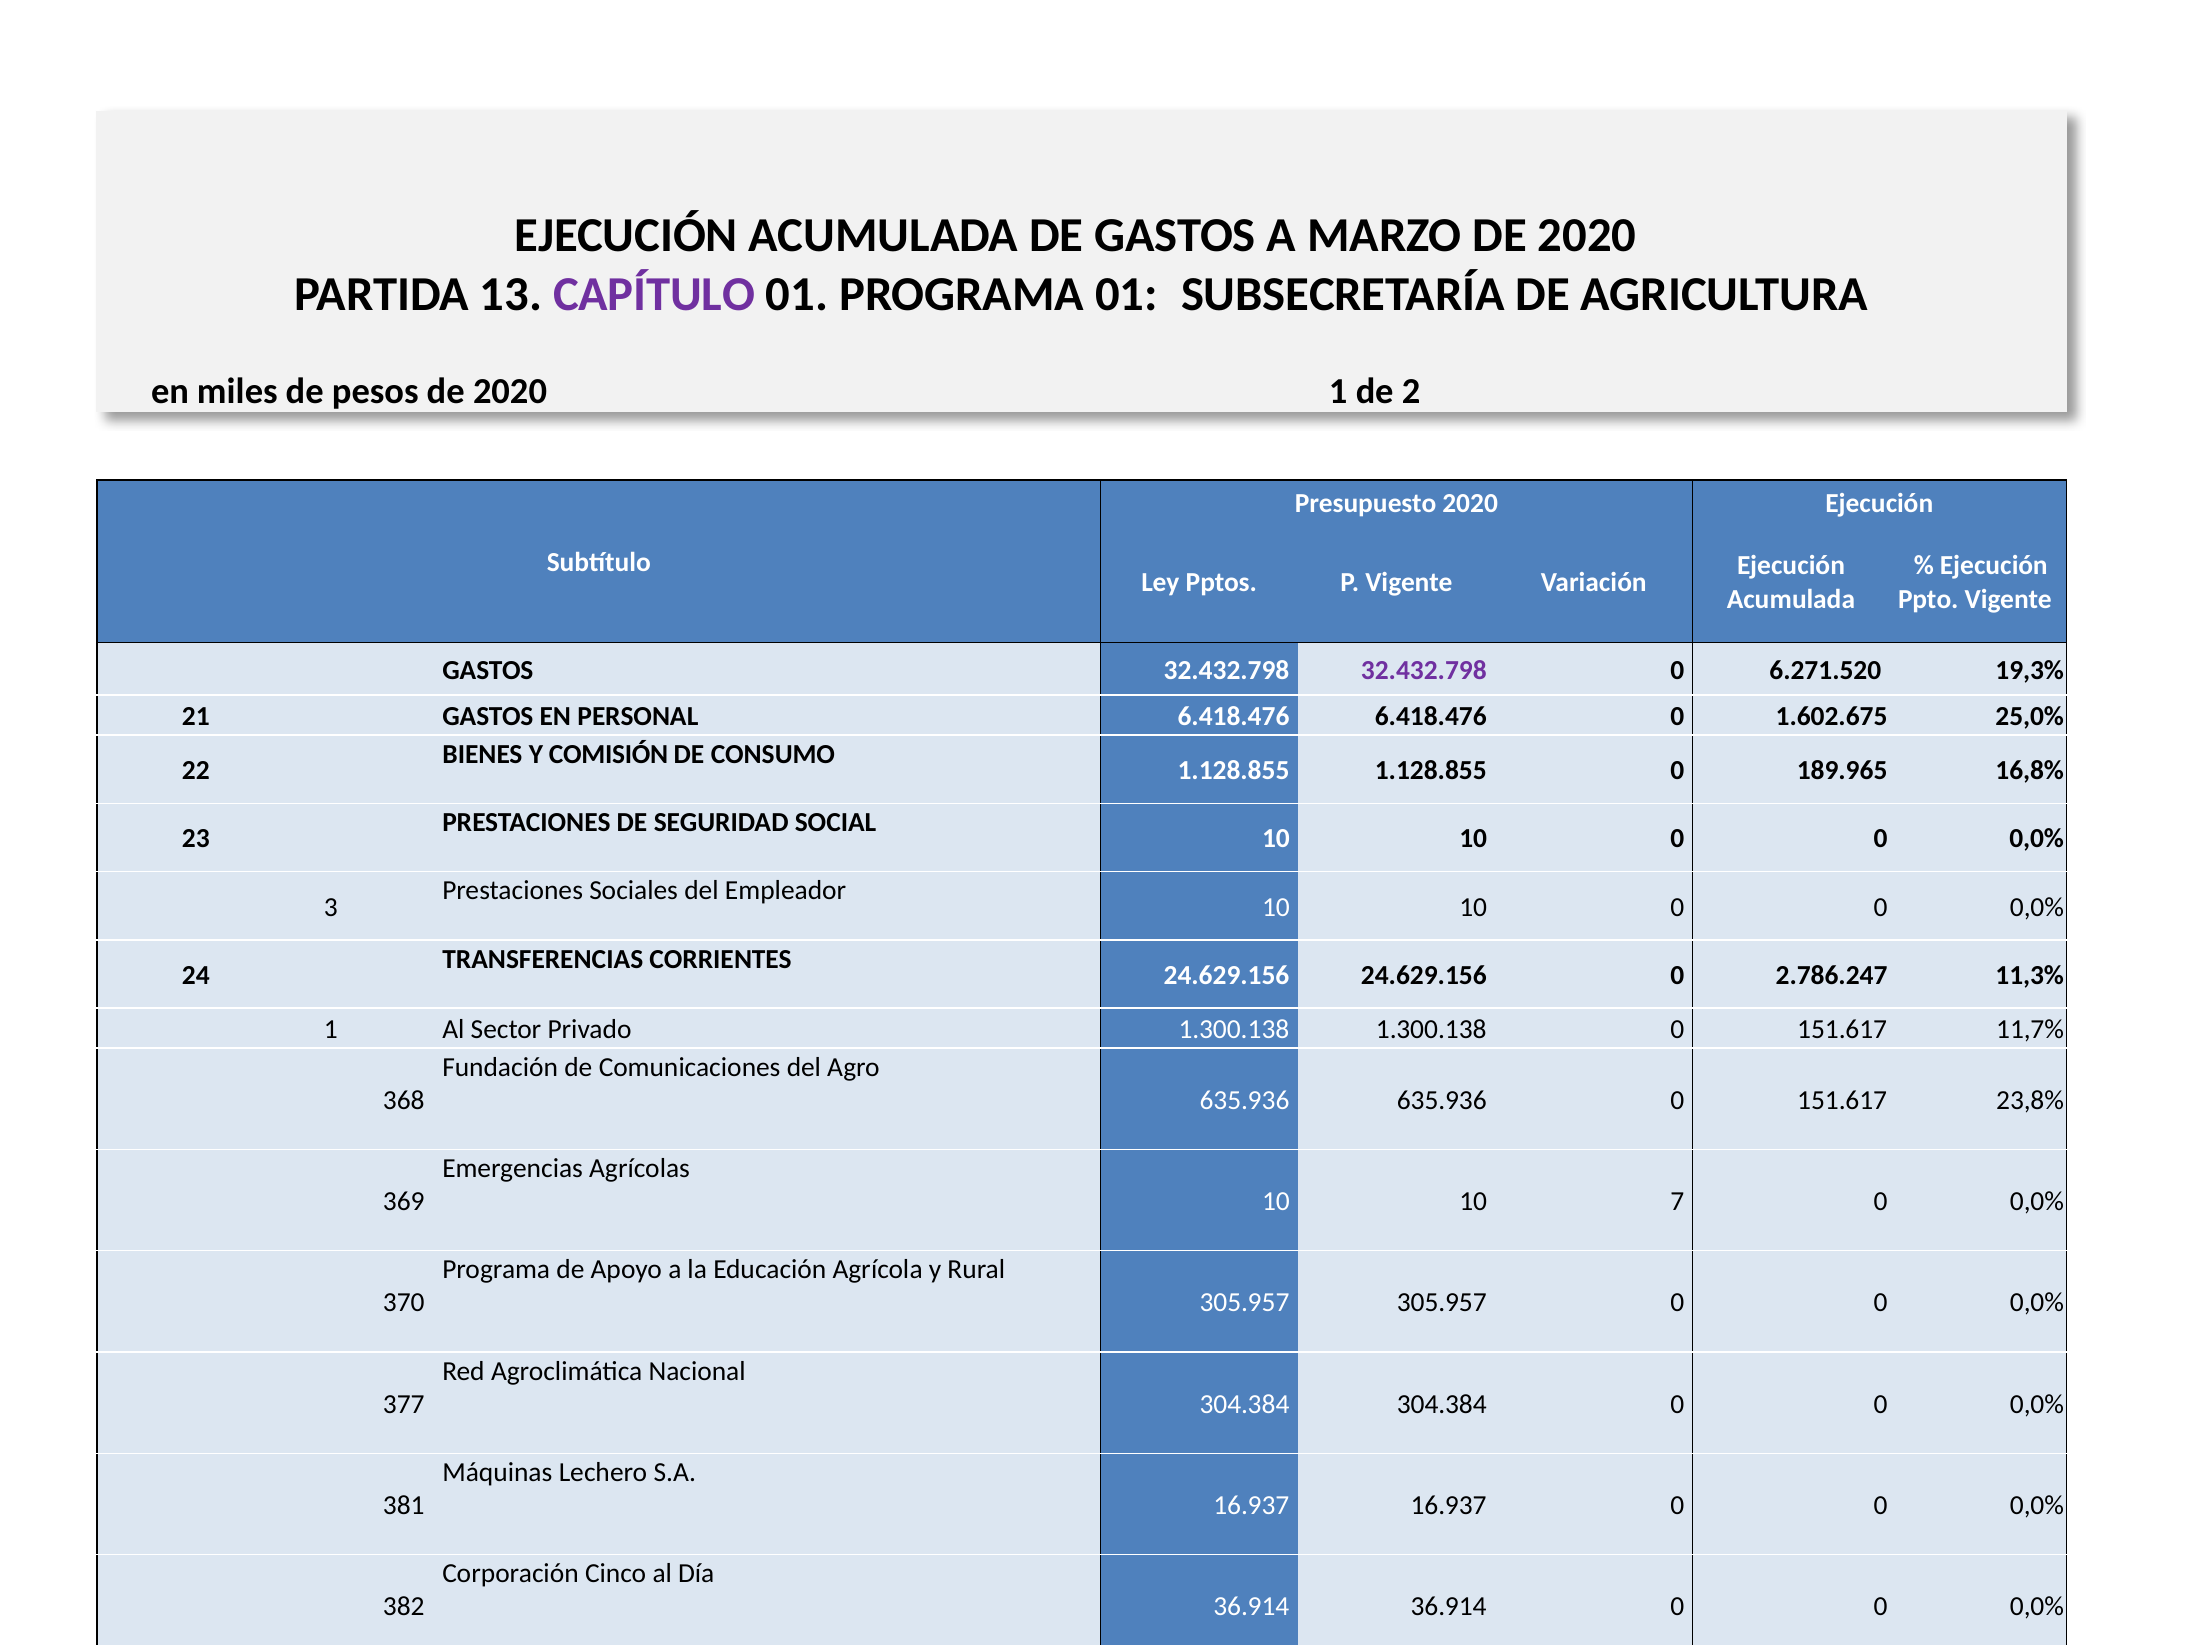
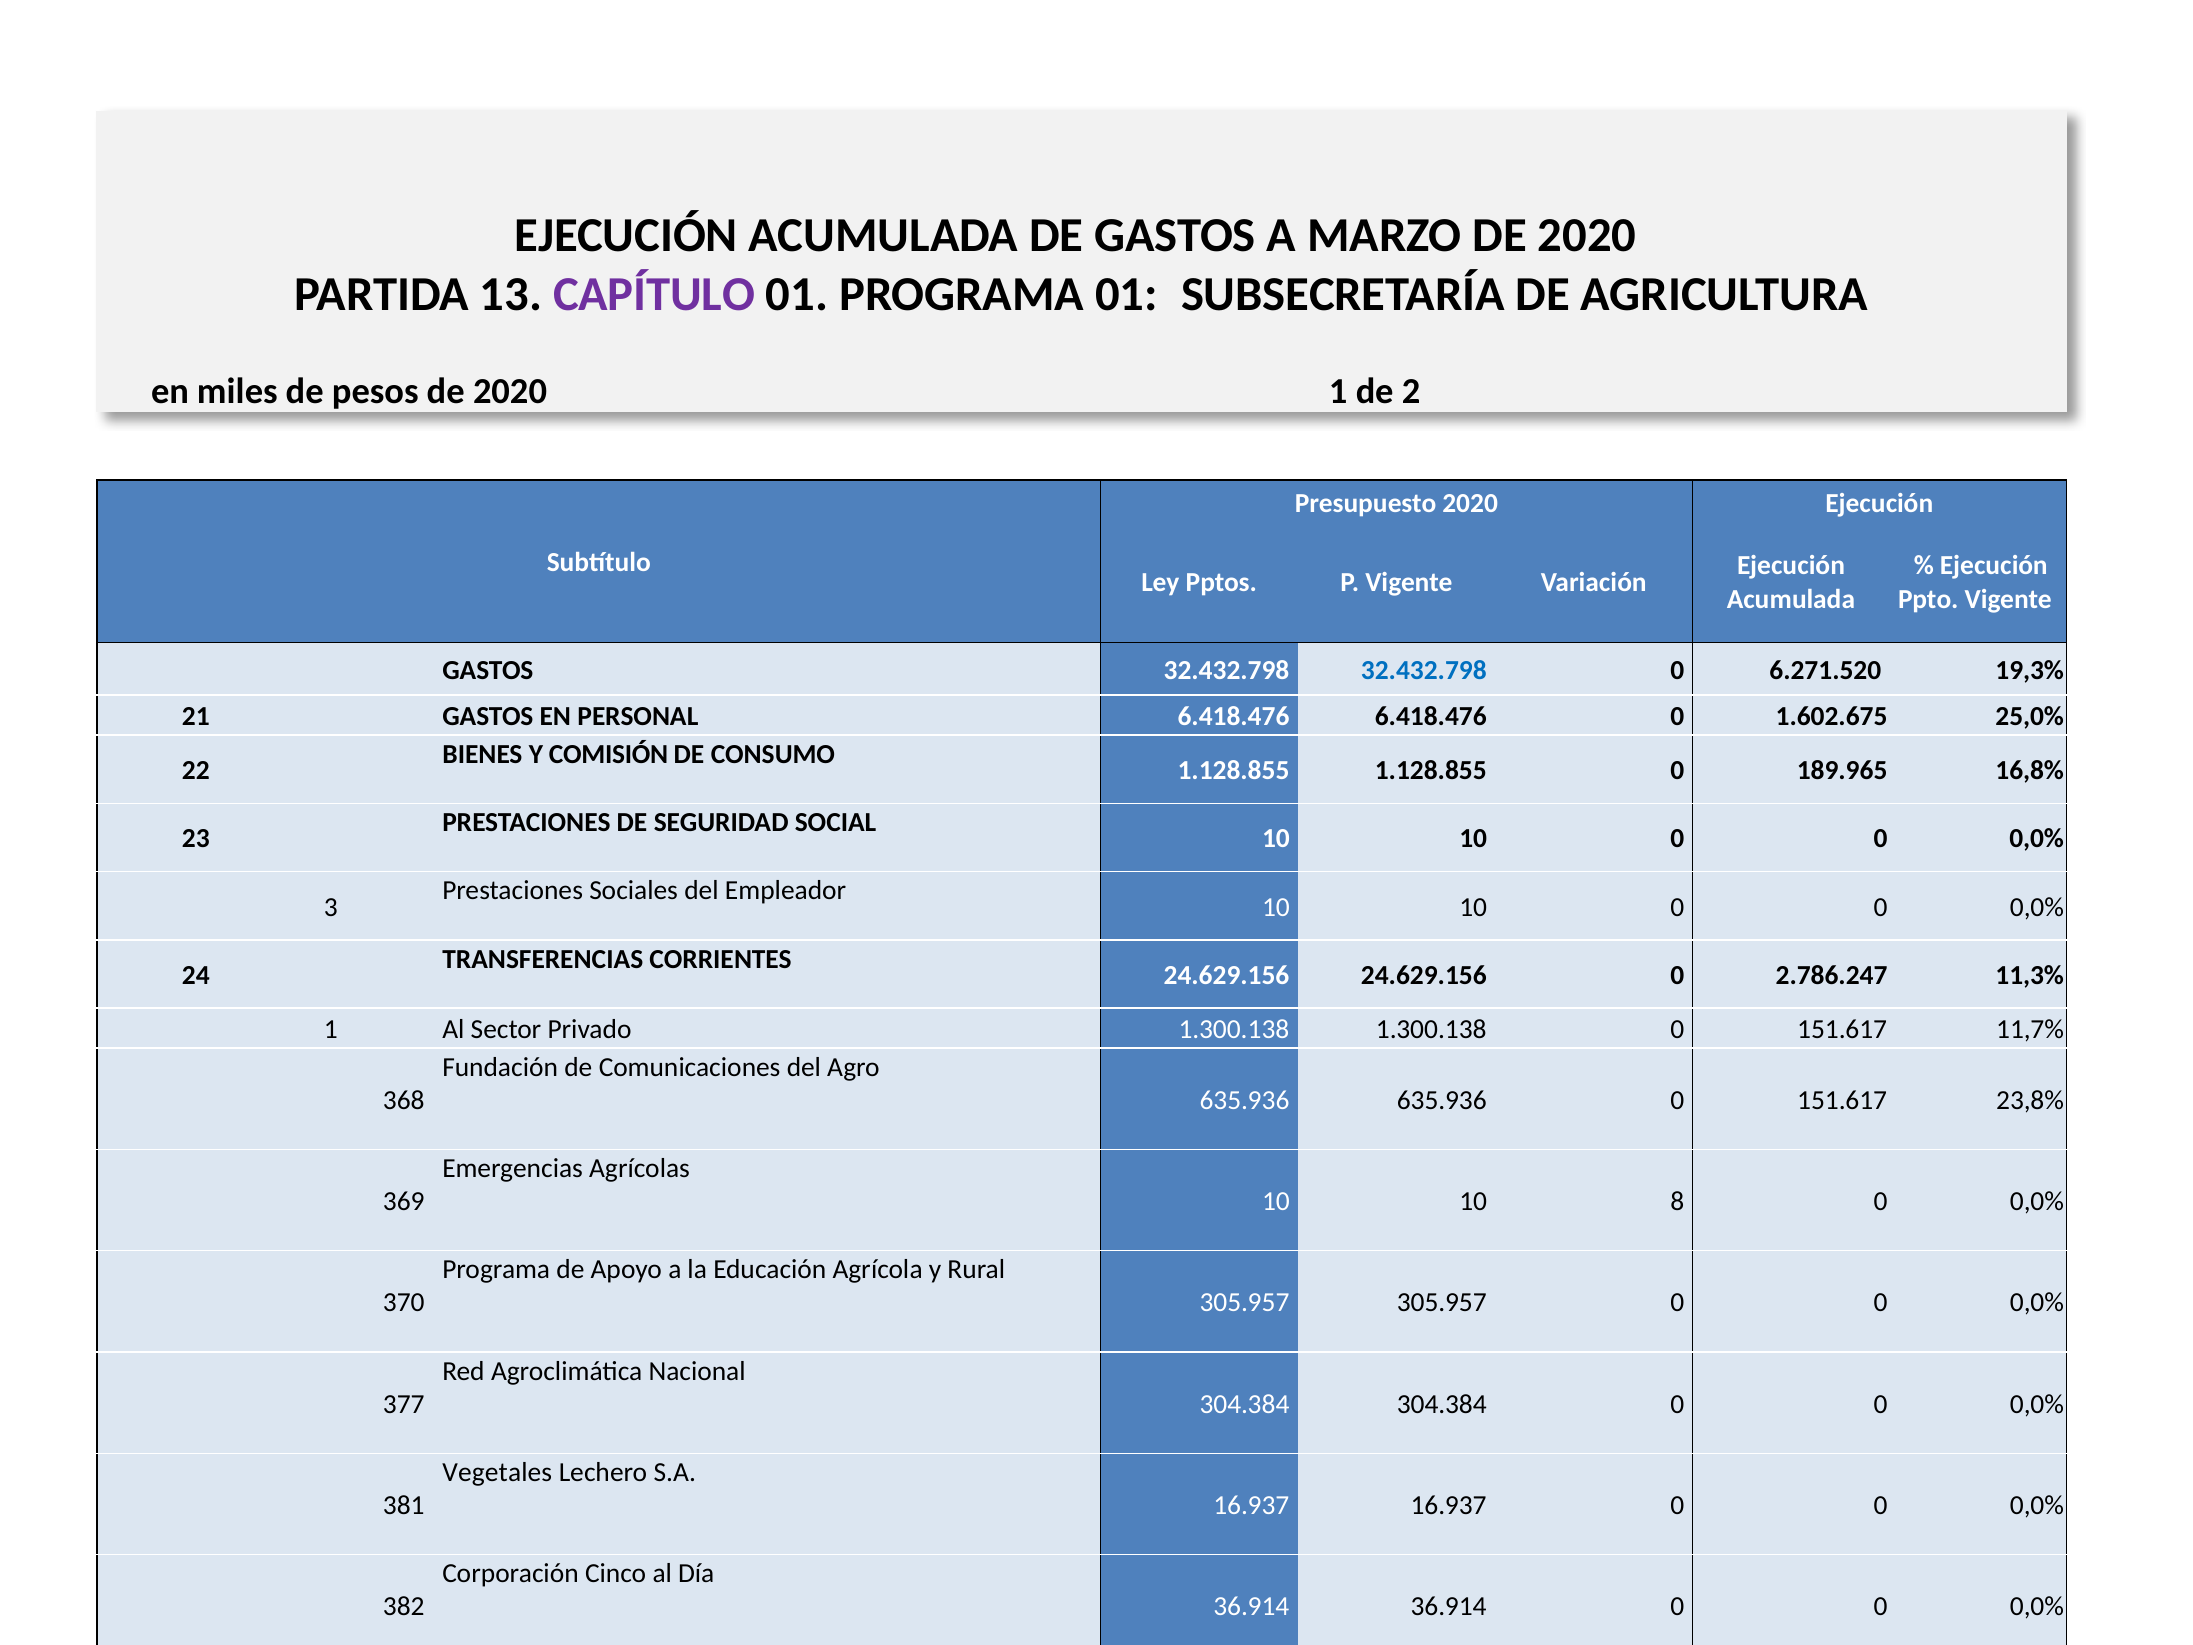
32.432.798 colour: purple -> blue (1424, 670)
10 7: 7 -> 8 (1677, 1201)
Máquinas: Máquinas -> Vegetales (497, 1472)
